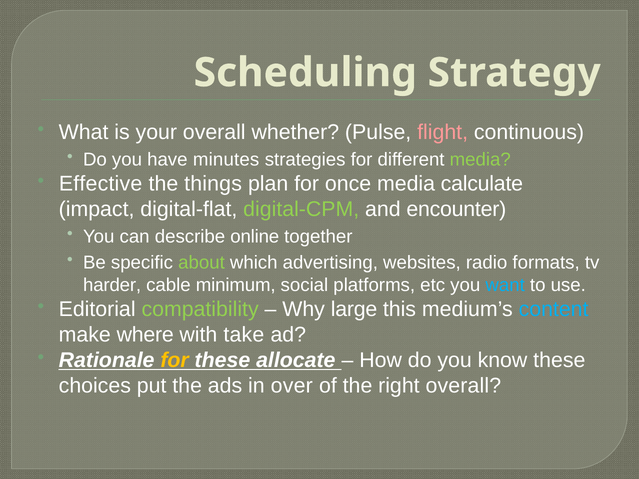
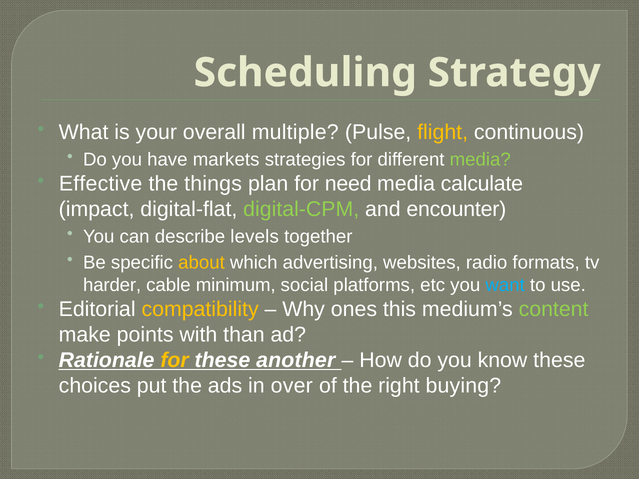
whether: whether -> multiple (295, 133)
flight colour: pink -> yellow (443, 133)
minutes: minutes -> markets (226, 160)
once: once -> need (348, 184)
online: online -> levels (255, 237)
about colour: light green -> yellow (201, 263)
compatibility colour: light green -> yellow (200, 309)
large: large -> ones (354, 309)
content colour: light blue -> light green (554, 309)
where: where -> points (145, 335)
take: take -> than (244, 335)
allocate: allocate -> another (296, 360)
right overall: overall -> buying (463, 386)
